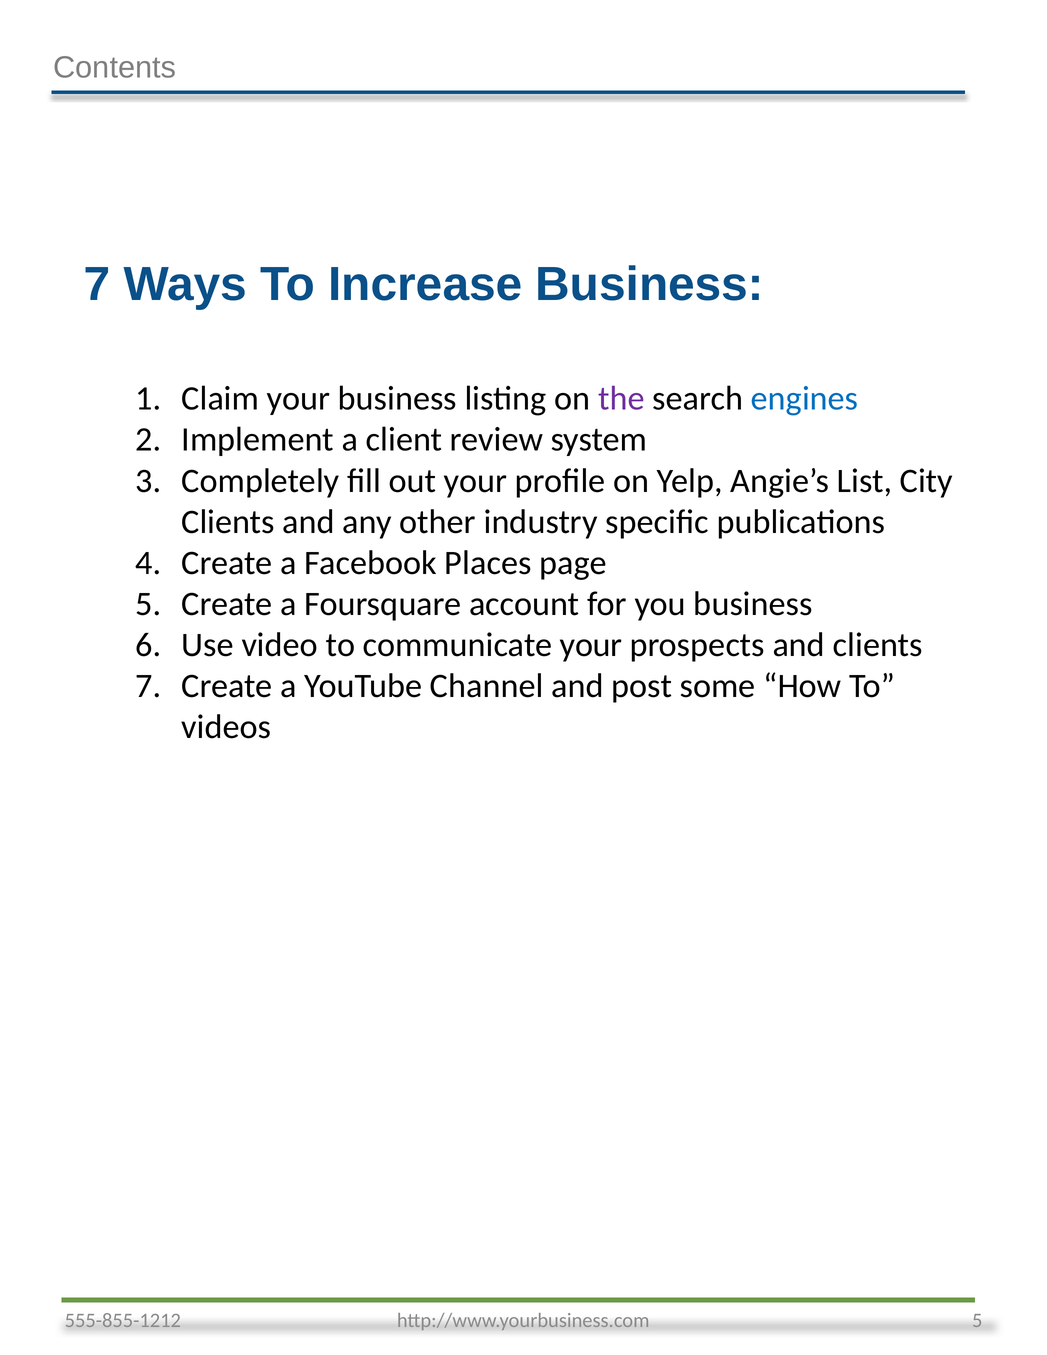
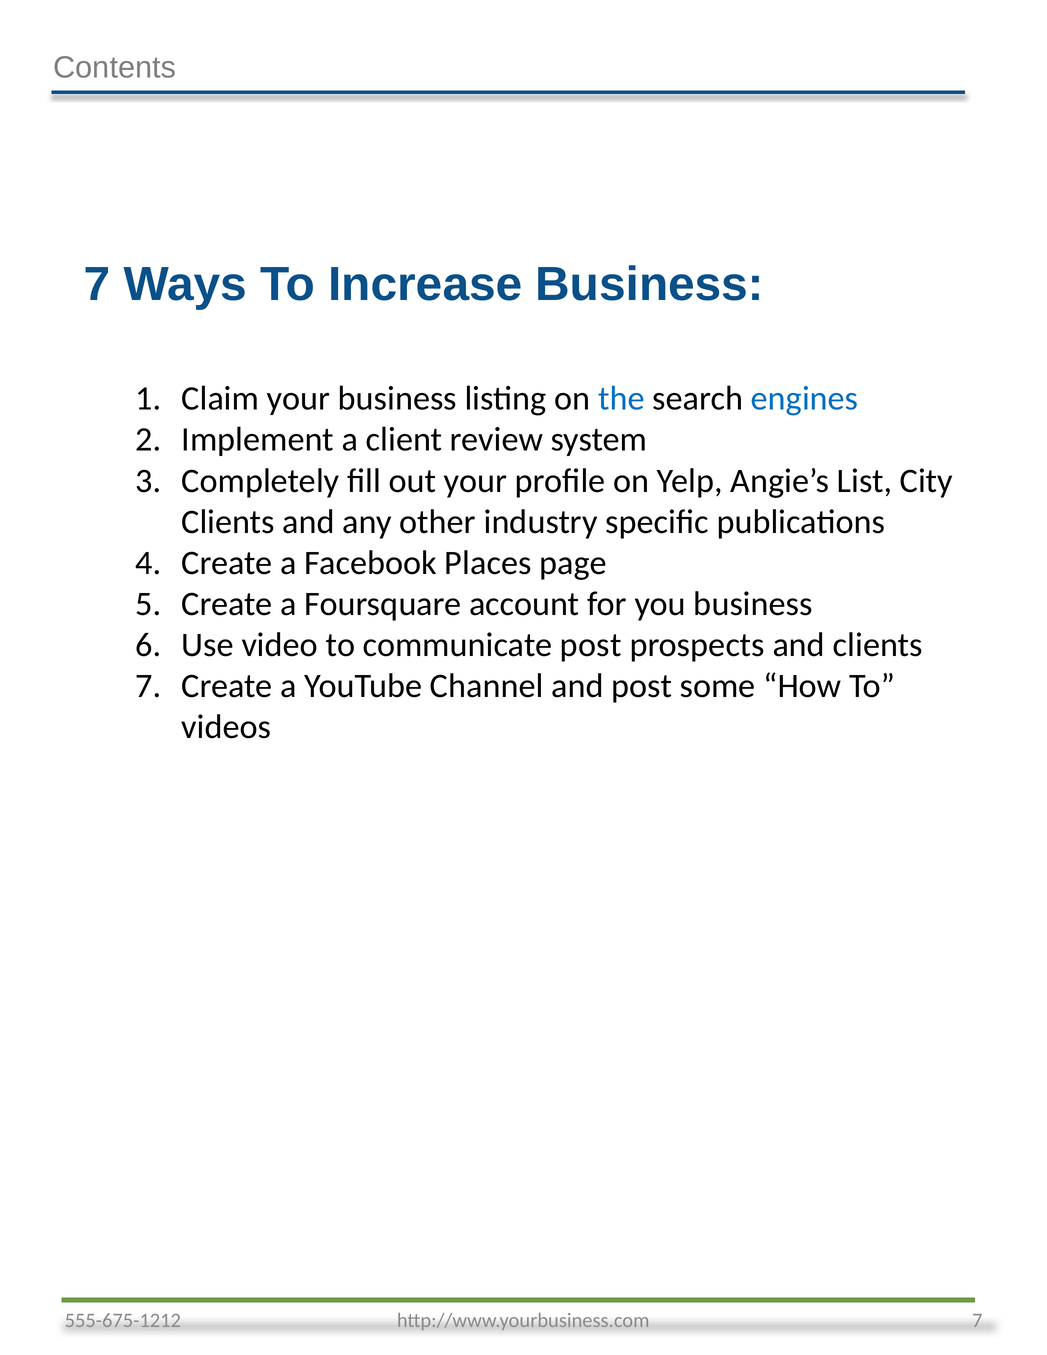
the colour: purple -> blue (621, 399)
communicate your: your -> post (591, 645)
555-855-1212: 555-855-1212 -> 555-675-1212 (123, 1321)
http://www.yourbusiness.com 5: 5 -> 7 (977, 1320)
